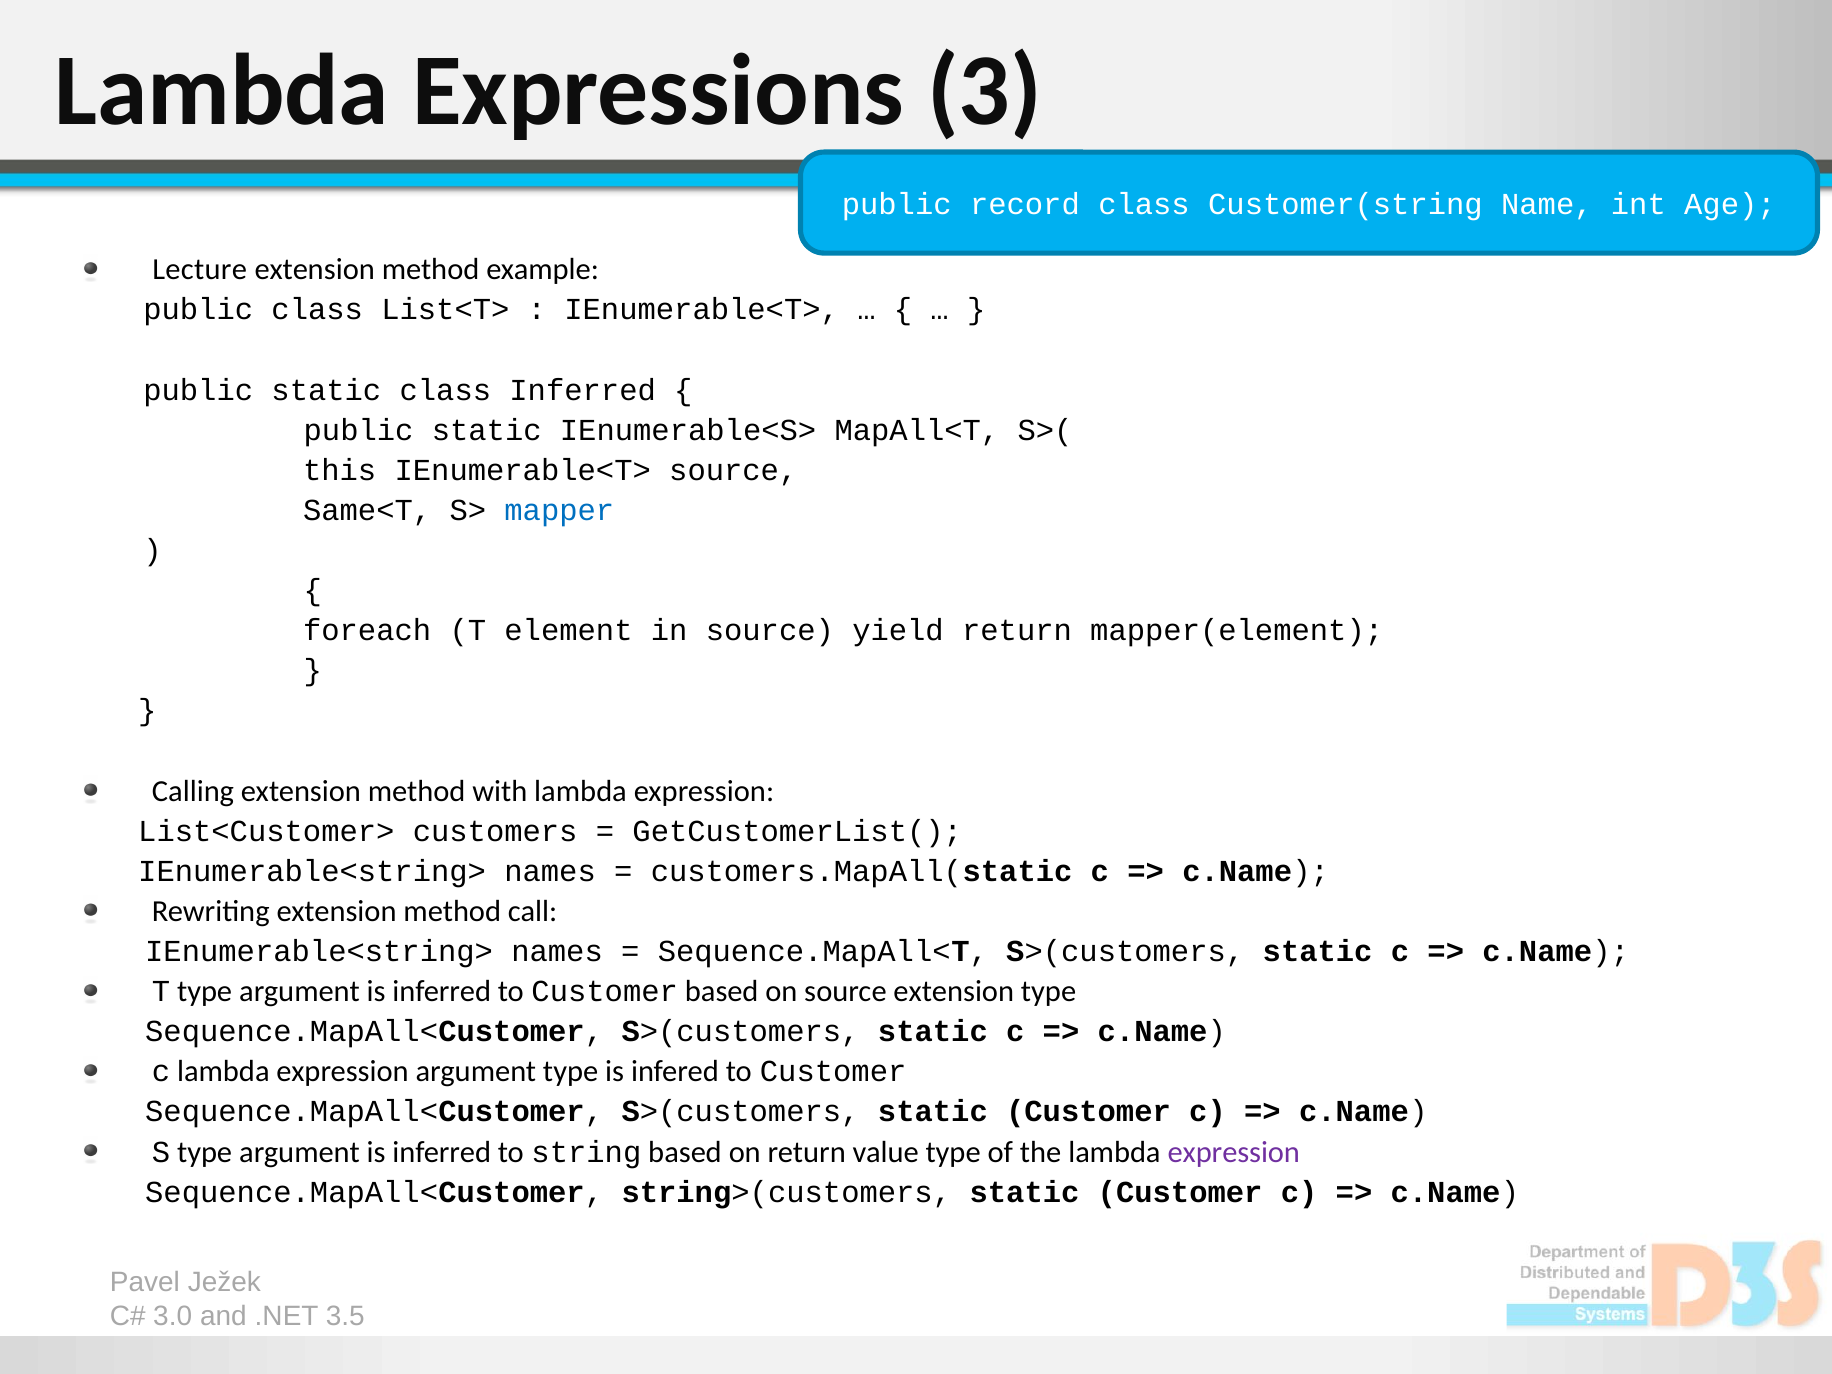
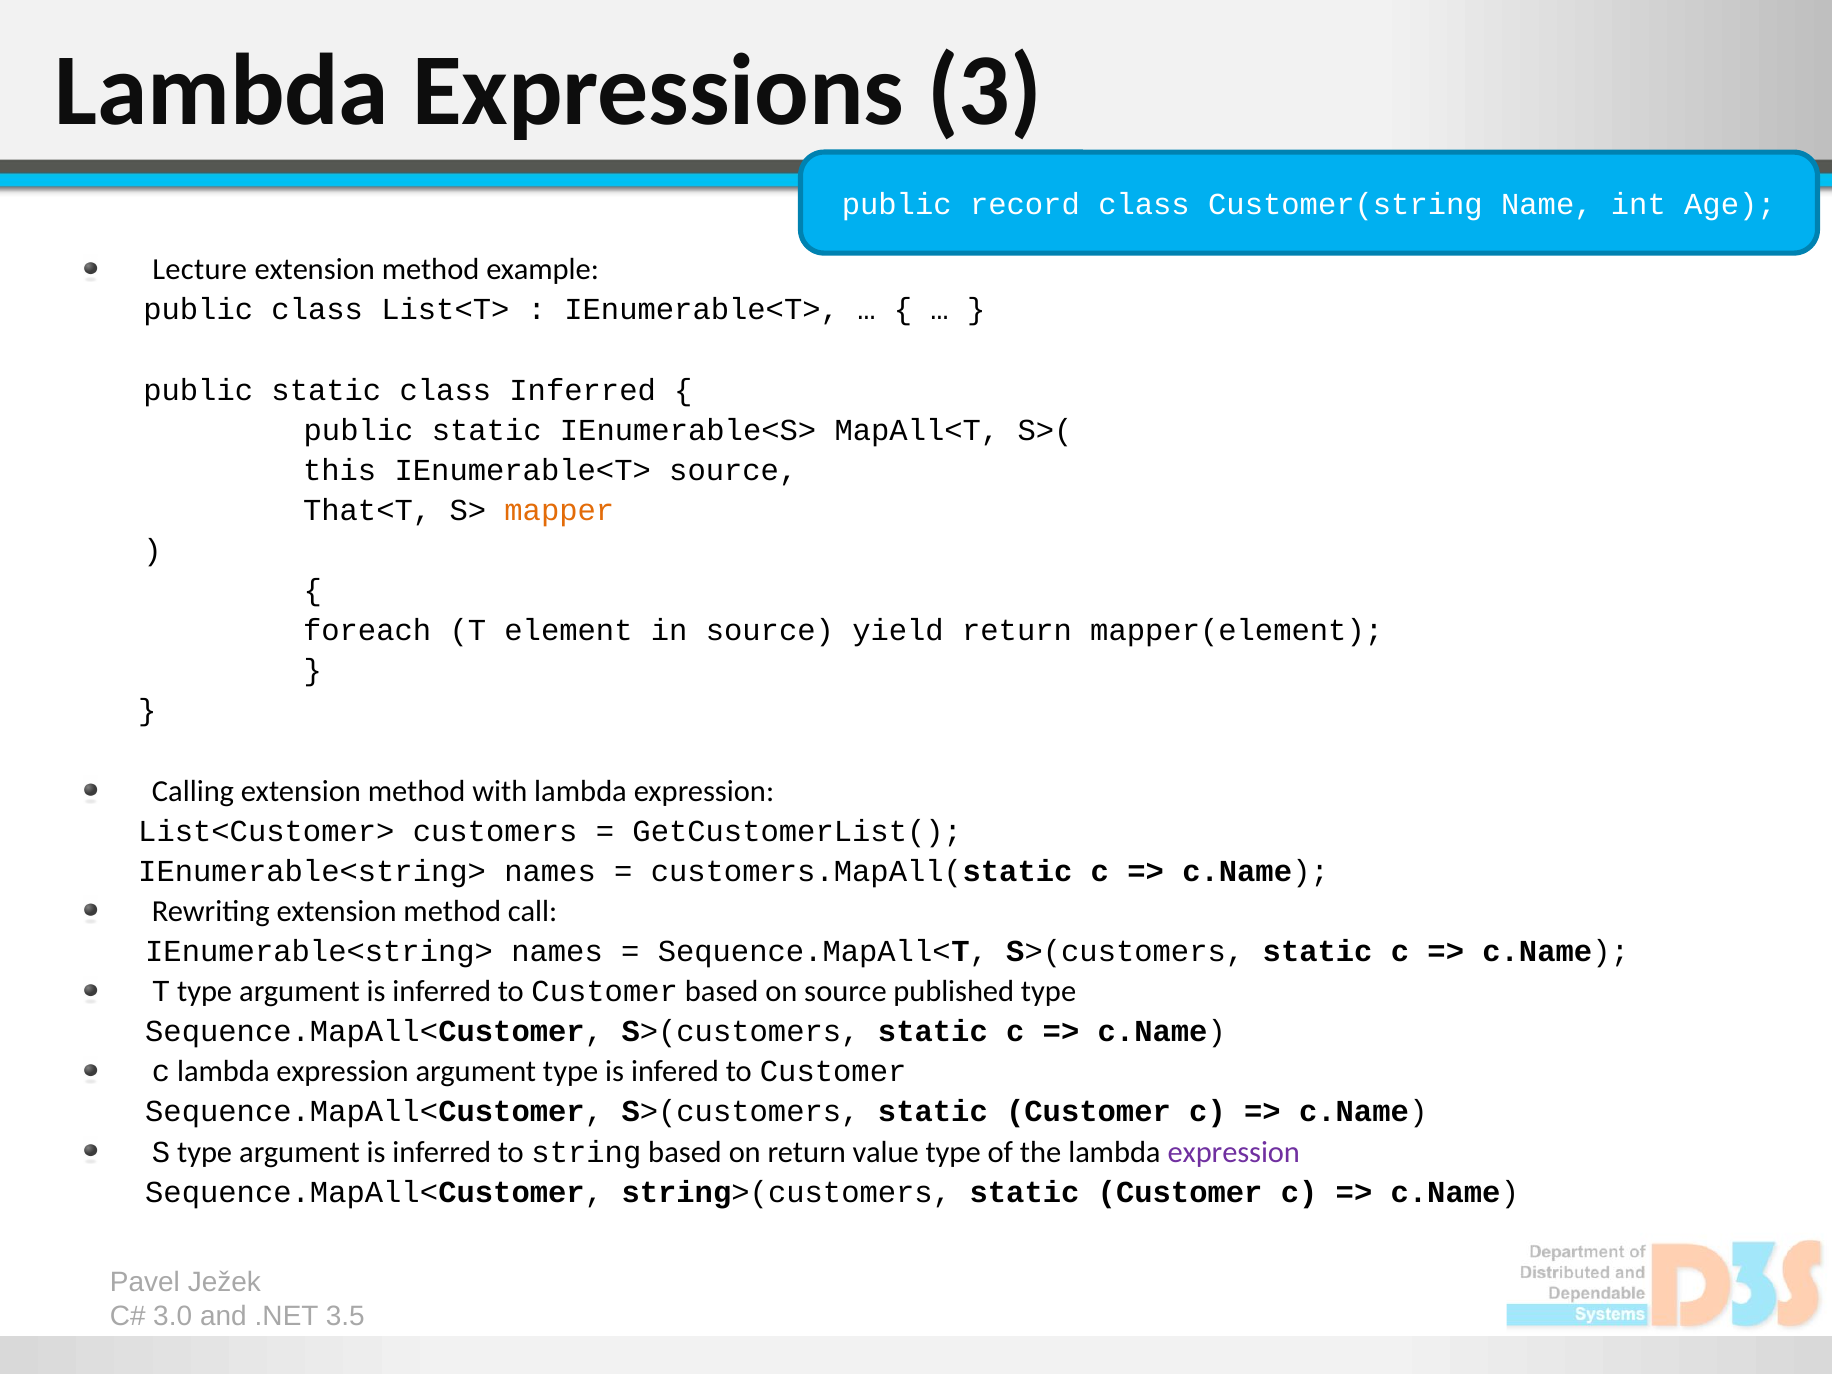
Same<T: Same<T -> That<T (367, 510)
mapper colour: blue -> orange (559, 510)
source extension: extension -> published (954, 992)
